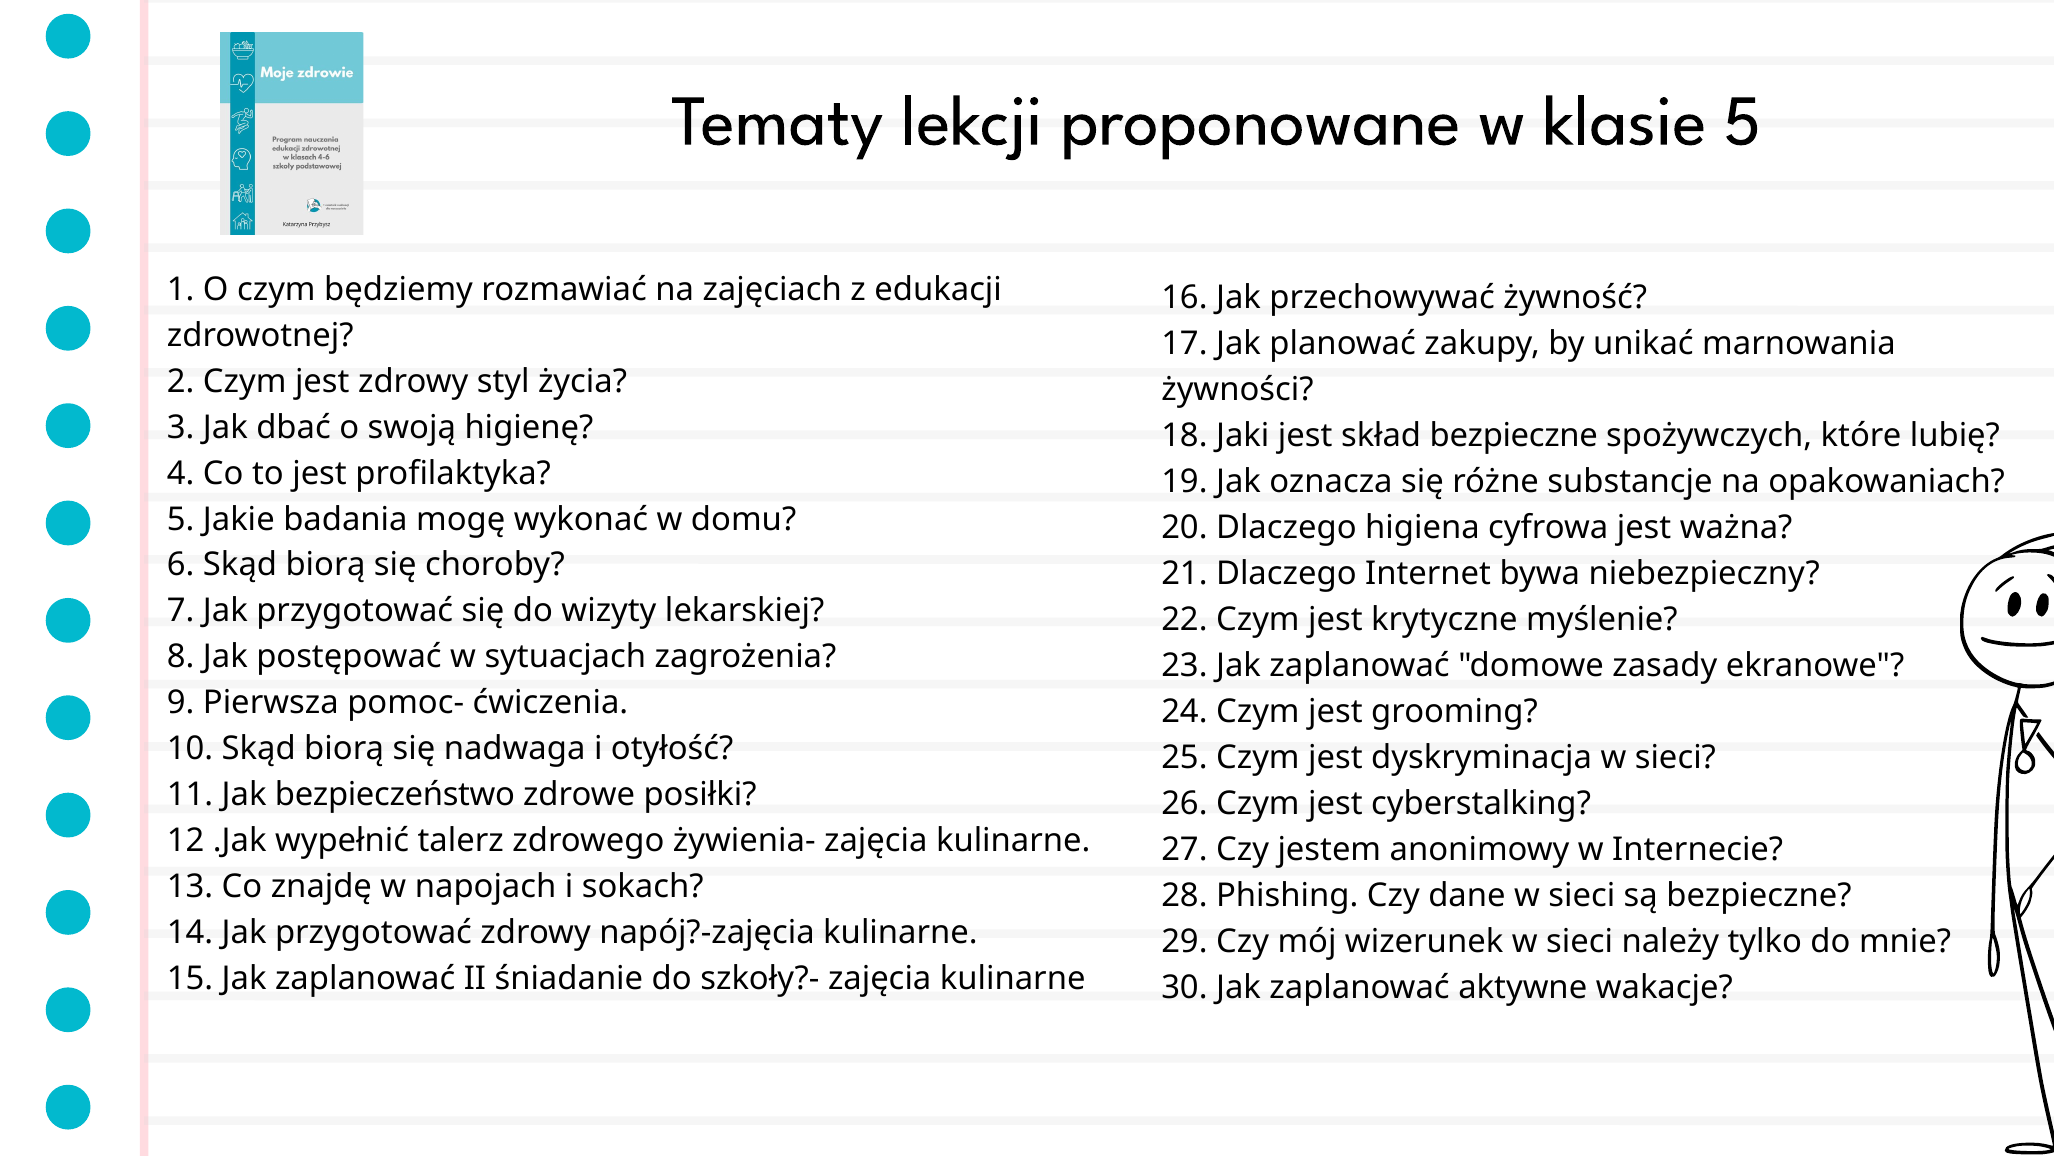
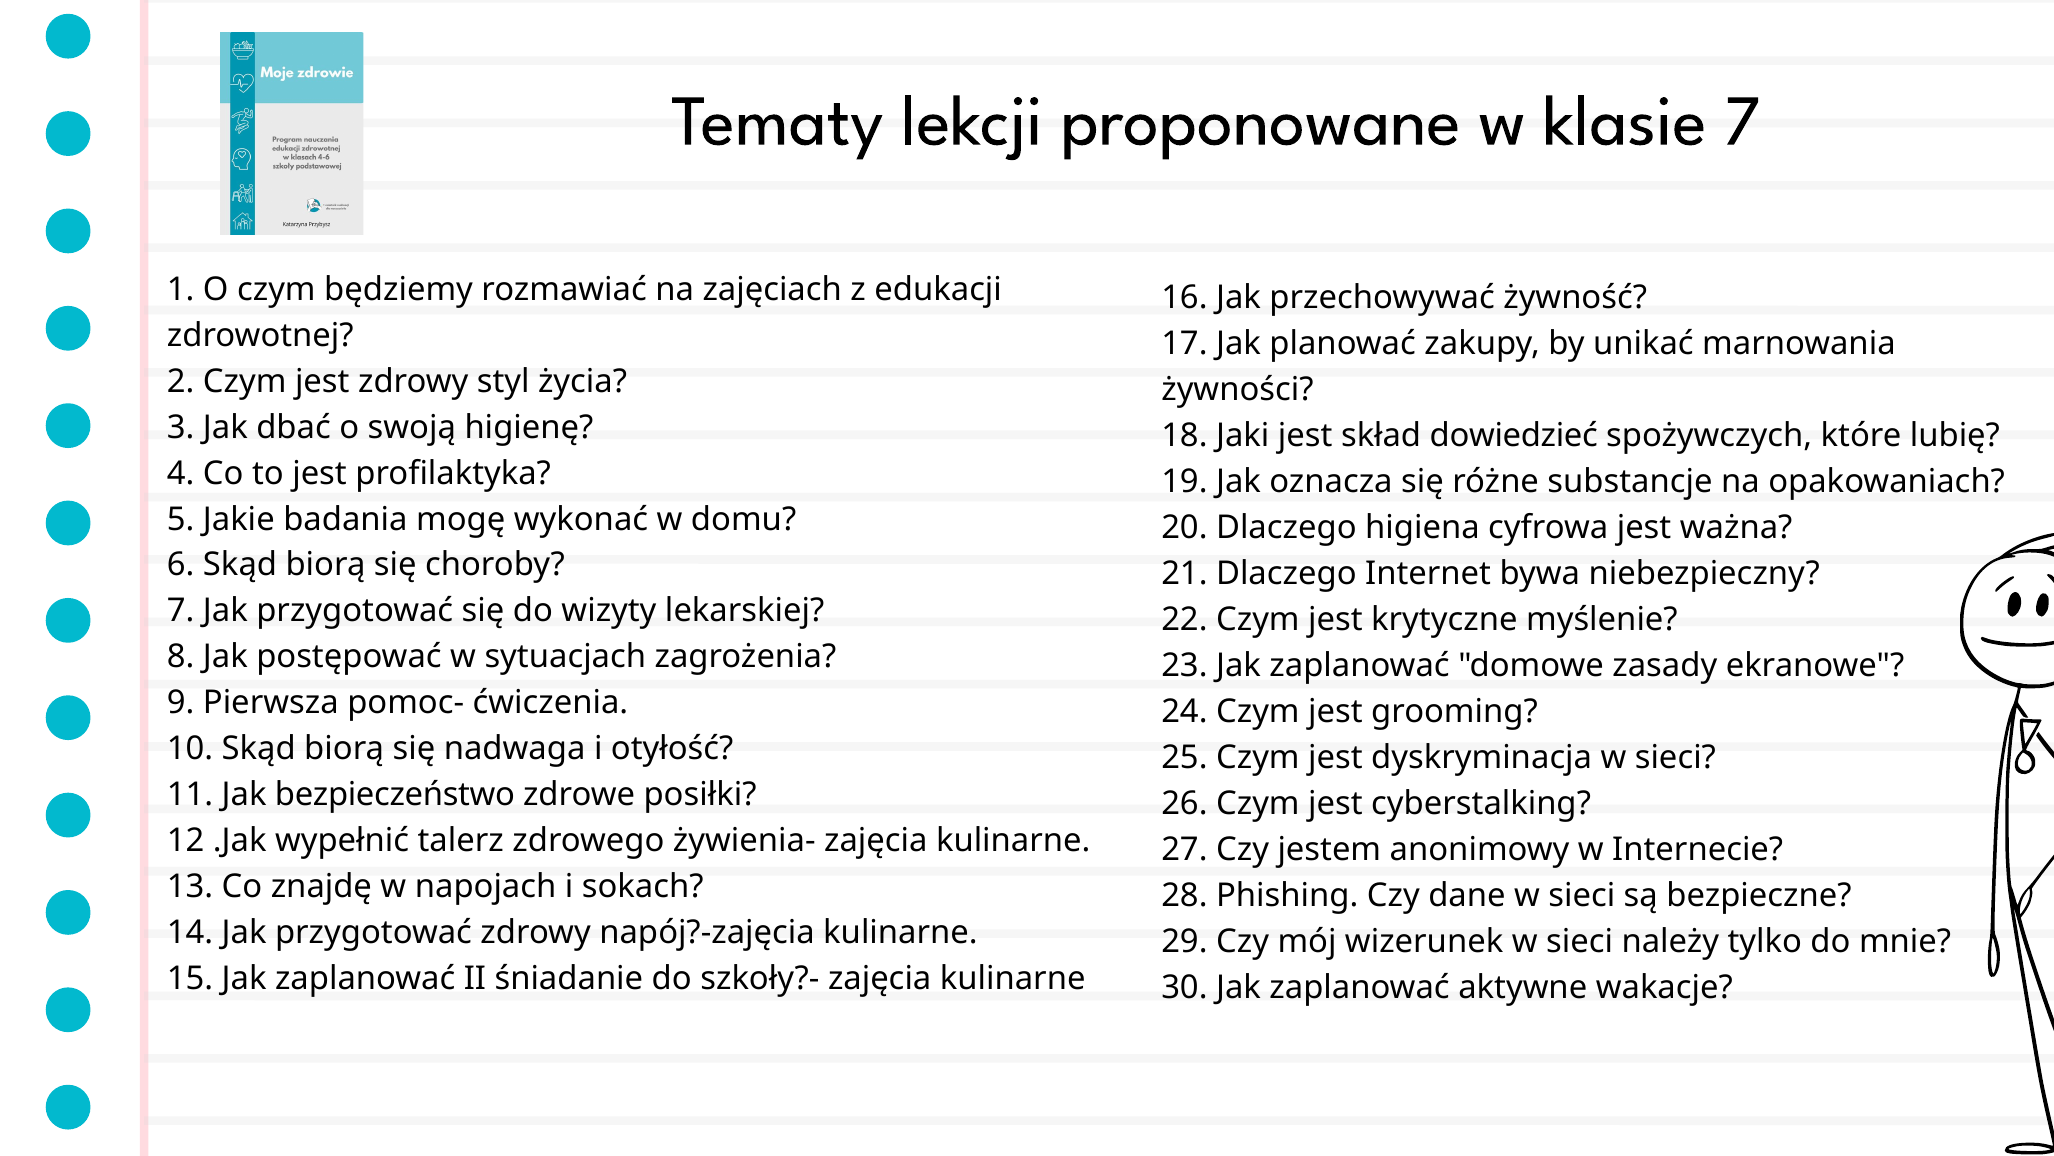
klasie 5: 5 -> 7 (1742, 121)
skład bezpieczne: bezpieczne -> dowiedzieć (1514, 435)
